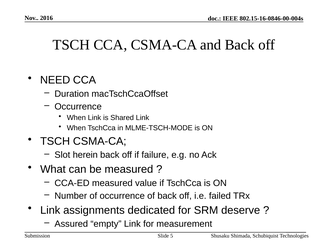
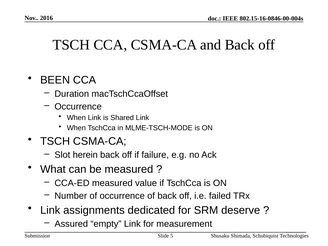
NEED: NEED -> BEEN (55, 80)
